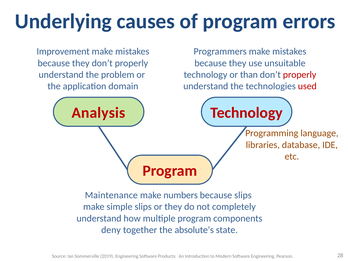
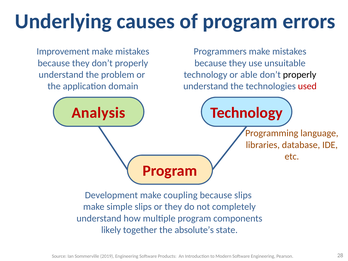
than: than -> able (249, 75)
properly colour: red -> black (300, 75)
Maintenance: Maintenance -> Development (111, 195)
numbers: numbers -> coupling (181, 195)
deny: deny -> likely (111, 230)
